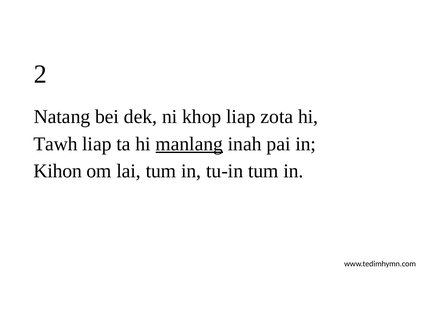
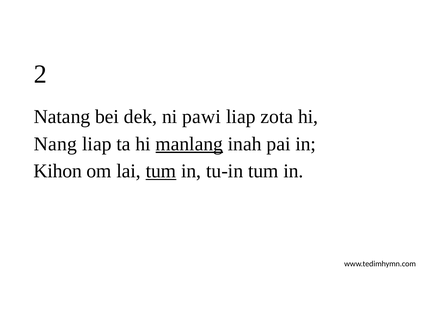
khop: khop -> pawi (202, 117)
Tawh: Tawh -> Nang (55, 144)
tum underline: none -> present (161, 171)
